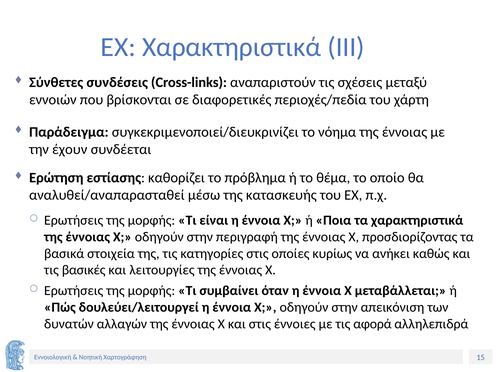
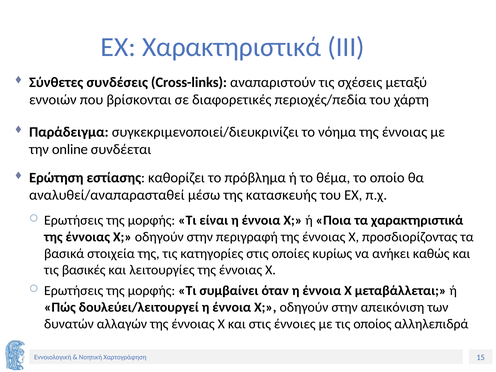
έχουν: έχουν -> online (70, 149)
αφορά: αφορά -> οποίος (372, 324)
